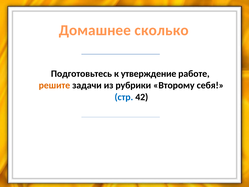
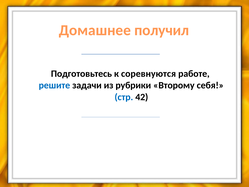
сколько: сколько -> получил (162, 30)
утверждение: утверждение -> соревнуются (149, 74)
решите colour: orange -> blue (54, 85)
